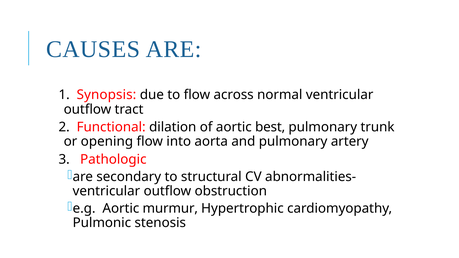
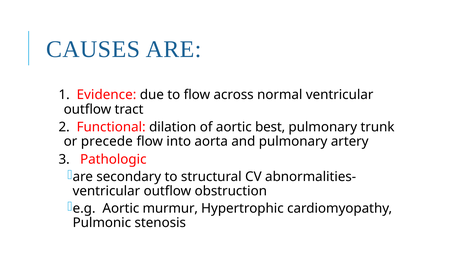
Synopsis: Synopsis -> Evidence (107, 95)
opening: opening -> precede (107, 142)
